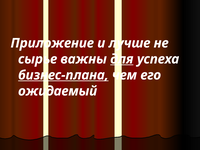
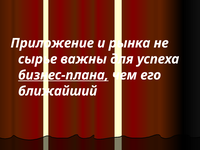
лучше: лучше -> рынка (129, 43)
для underline: present -> none (122, 59)
ожидаемый: ожидаемый -> ближайший (58, 91)
